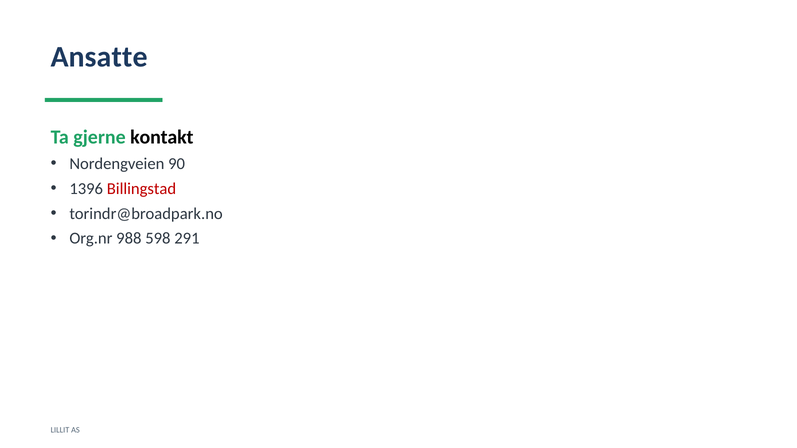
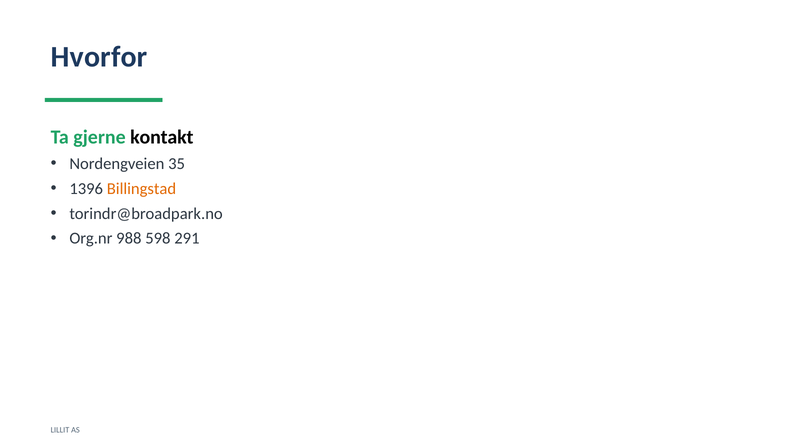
Ansatte: Ansatte -> Hvorfor (99, 57)
90: 90 -> 35 (177, 164)
Billingstad colour: red -> orange (141, 189)
